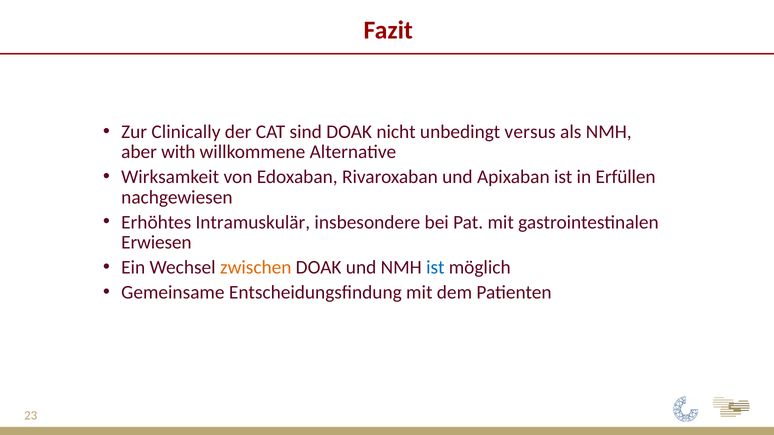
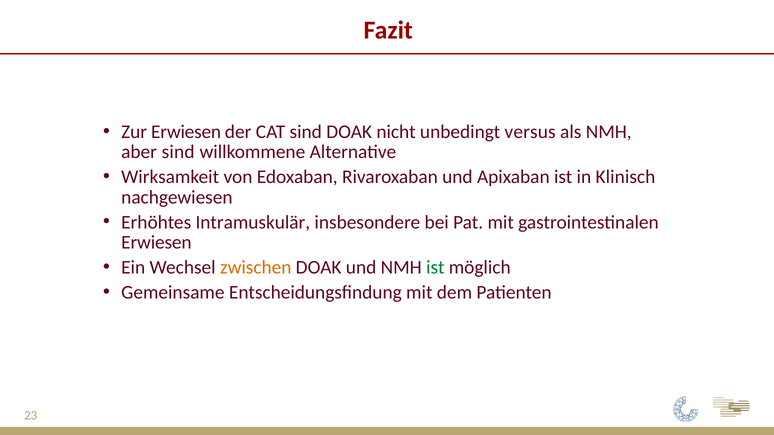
Zur Clinically: Clinically -> Erwiesen (186, 132)
aber with: with -> sind (178, 152)
Erfüllen: Erfüllen -> Klinisch (625, 177)
ist colour: blue -> green (435, 267)
